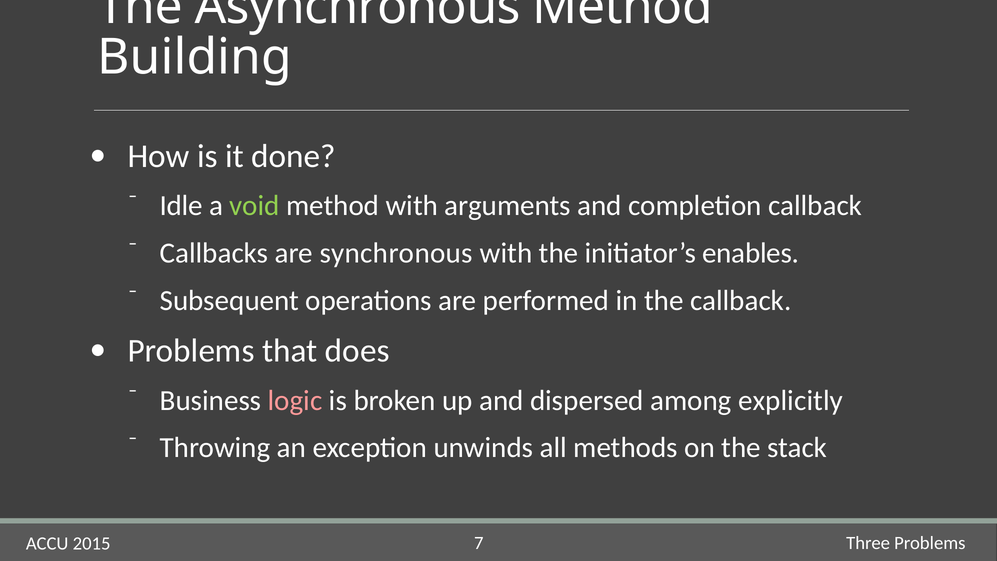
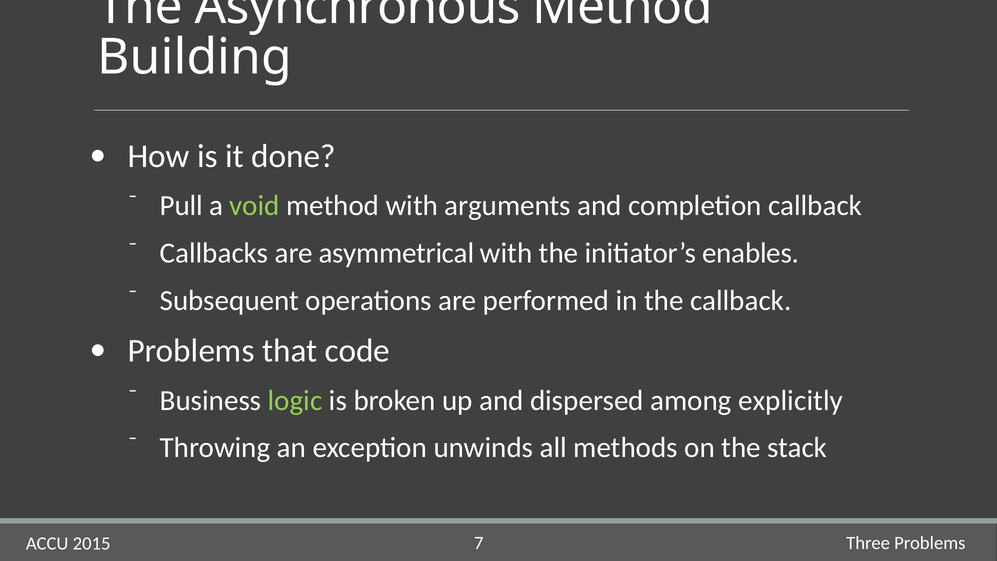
Idle: Idle -> Pull (181, 206)
synchronous: synchronous -> asymmetrical (396, 253)
does: does -> code (357, 351)
logic colour: pink -> light green (295, 400)
